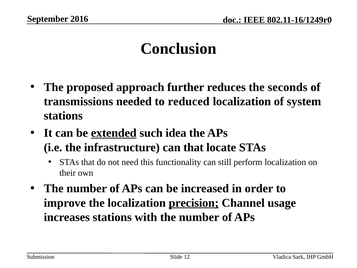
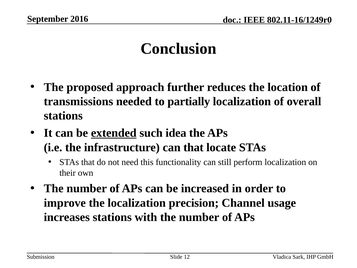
seconds: seconds -> location (288, 87)
reduced: reduced -> partially (189, 101)
system: system -> overall (304, 101)
precision underline: present -> none (194, 203)
